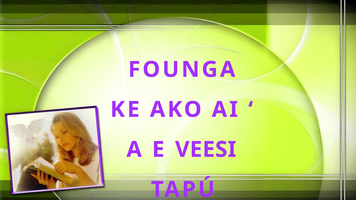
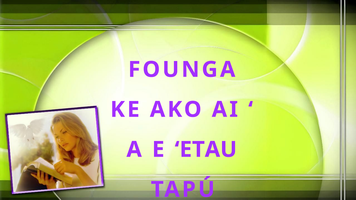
VEESI: VEESI -> ʻETAU (206, 150)
